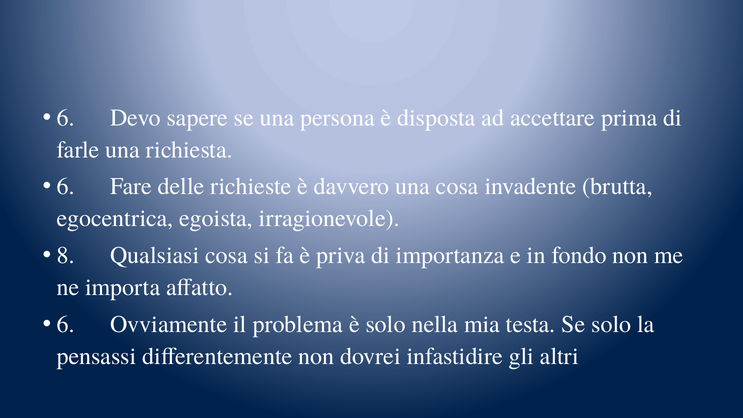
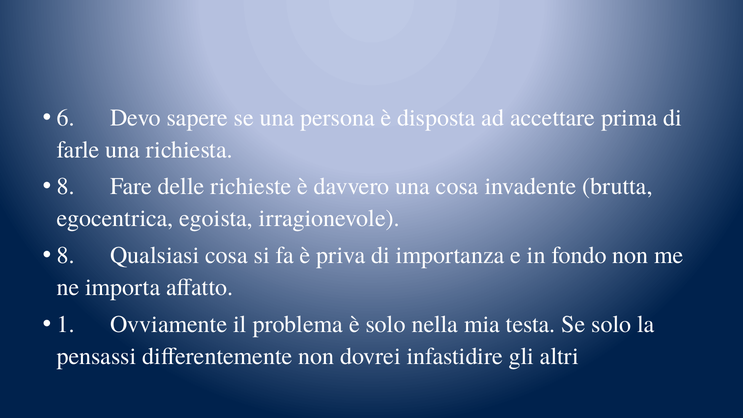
6: 6 -> 8 (66, 186)
6: 6 -> 1 (66, 324)
